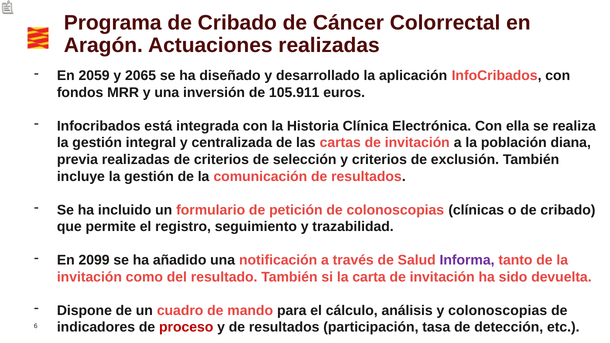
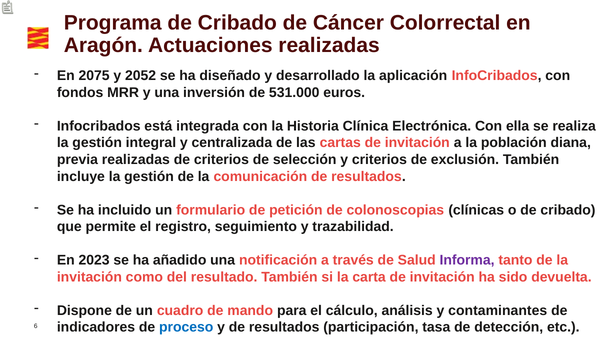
2059: 2059 -> 2075 (94, 76)
2065: 2065 -> 2052 (141, 76)
105.911: 105.911 -> 531.000 (294, 93)
2099: 2099 -> 2023 (94, 260)
y colonoscopias: colonoscopias -> contaminantes (498, 311)
proceso colour: red -> blue (186, 327)
